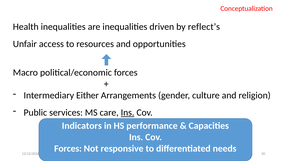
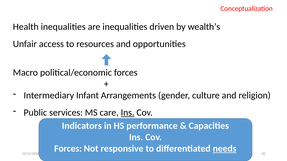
reflect’s: reflect’s -> wealth’s (204, 27)
Either: Either -> Infant (88, 96)
needs underline: none -> present (225, 149)
